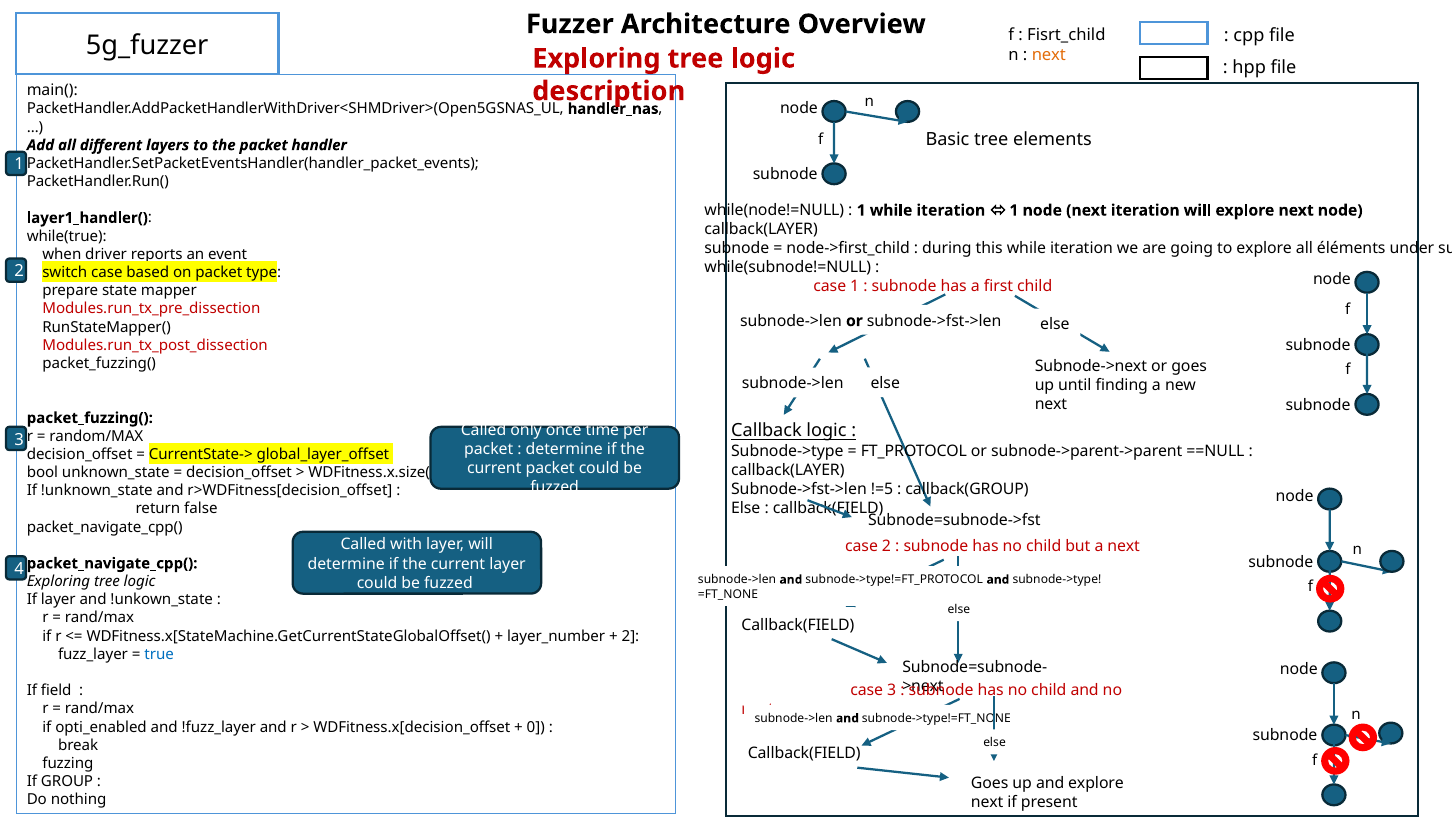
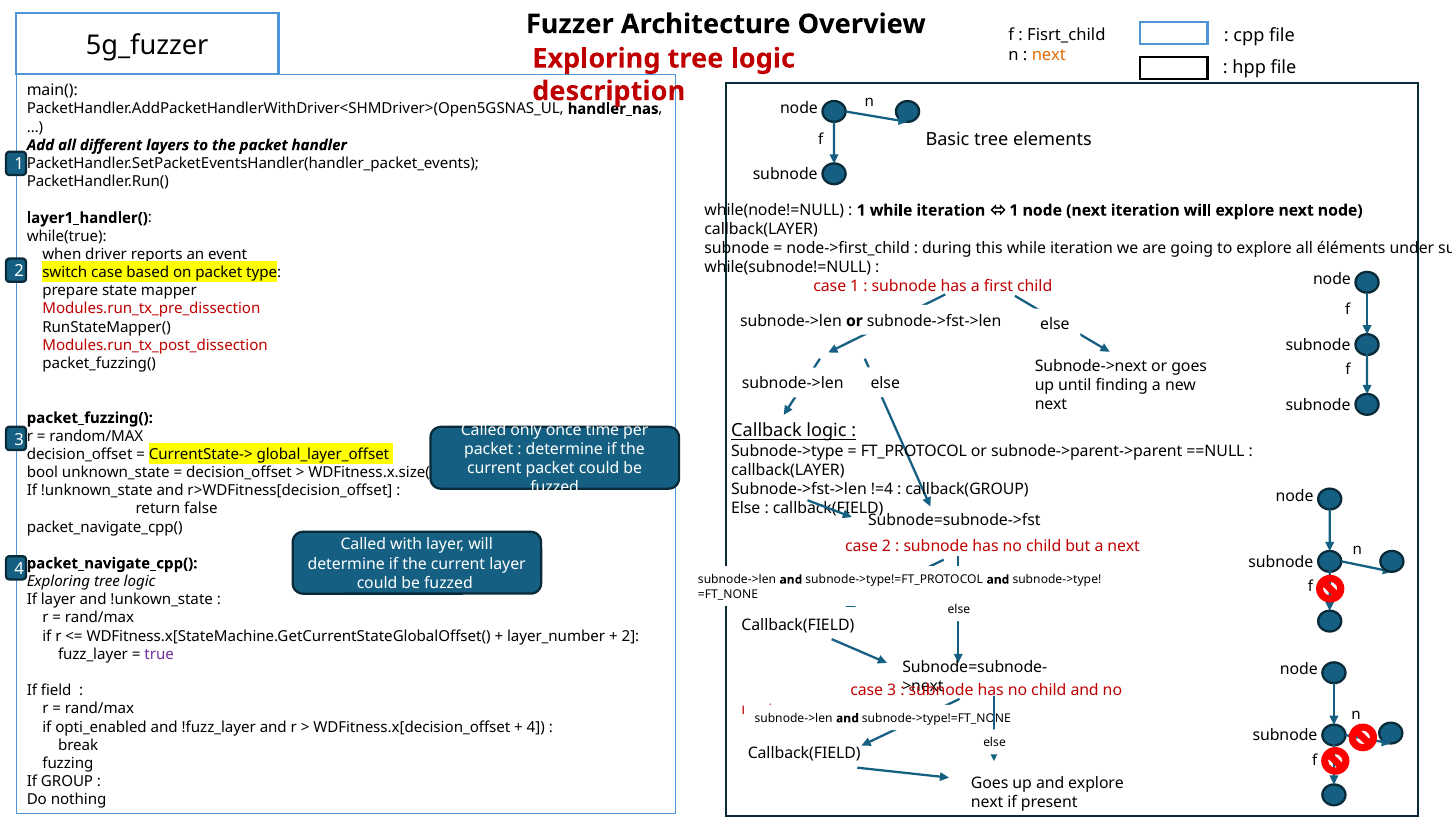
!=5: !=5 -> !=4 (882, 489)
true colour: blue -> purple (159, 654)
0: 0 -> 4 (536, 727)
